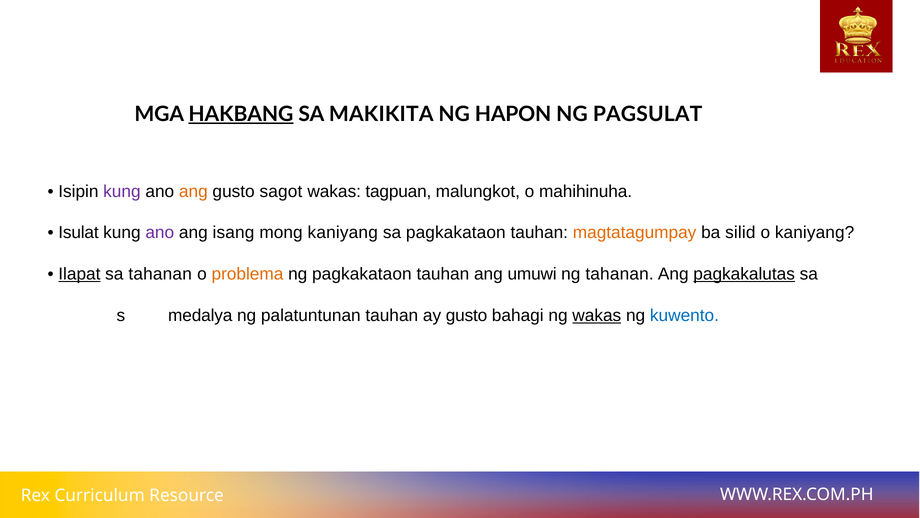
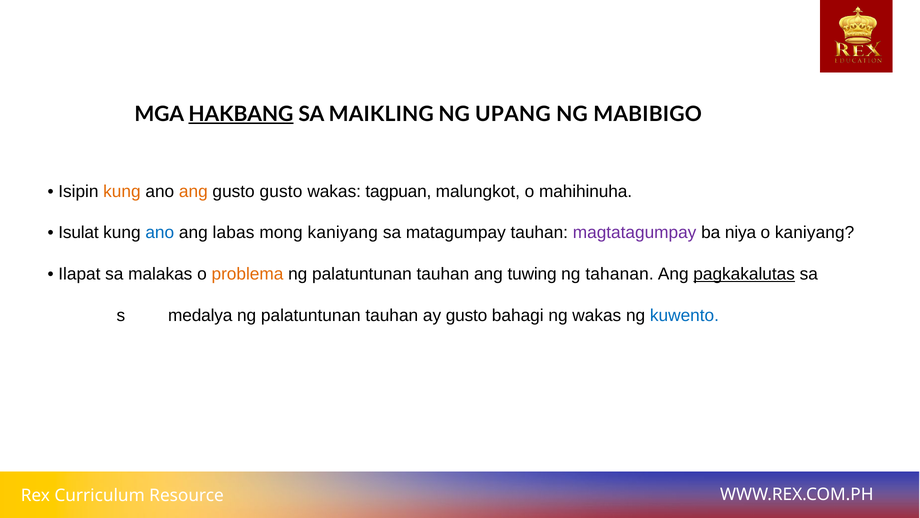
MAKIKITA: MAKIKITA -> MAIKLING (381, 114)
HAPON: HAPON -> UPANG (513, 114)
PAGSULAT: PAGSULAT -> MABIBIGO (648, 114)
kung colour: purple -> orange (122, 191)
gusto sagot: sagot -> gusto (281, 191)
ano colour: purple -> blue (160, 233)
isang: isang -> labas (234, 233)
sa pagkakataon: pagkakataon -> matagumpay (456, 233)
magtatagumpay colour: orange -> purple (635, 233)
silid: silid -> niya (741, 233)
Ilapat underline: present -> none (79, 274)
sa tahanan: tahanan -> malakas (160, 274)
pagkakataon: pagkakataon -> palatuntunan (362, 274)
umuwi: umuwi -> tuwing (532, 274)
wakas underline: present -> none (597, 315)
